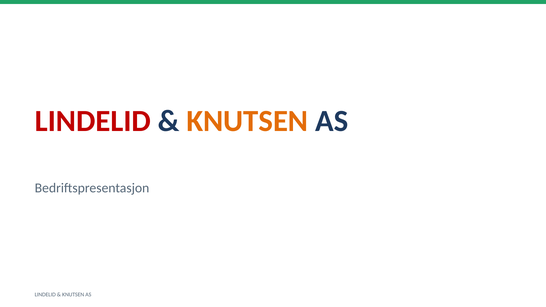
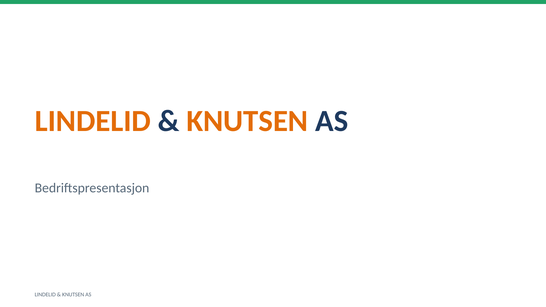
LINDELID colour: red -> orange (93, 121)
